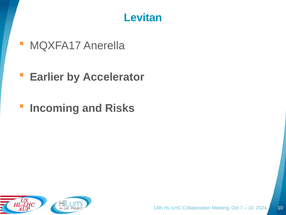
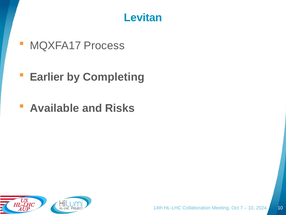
Anerella: Anerella -> Process (104, 46)
Accelerator: Accelerator -> Completing (114, 77)
Incoming: Incoming -> Available (55, 108)
